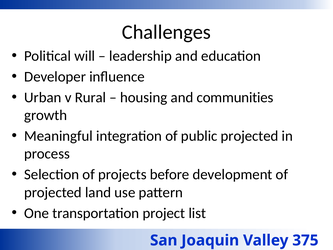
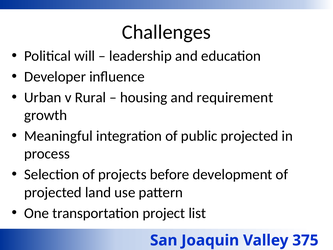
communities: communities -> requirement (235, 97)
